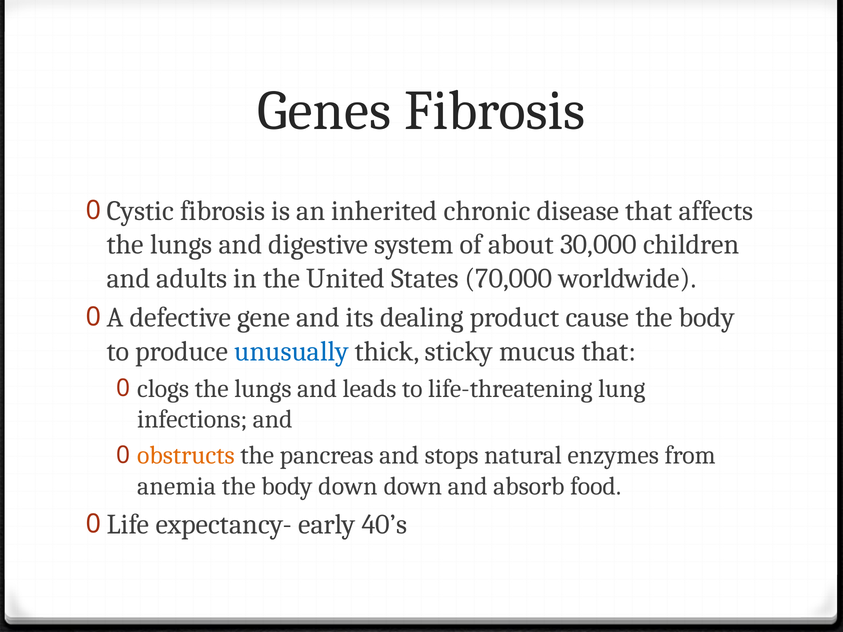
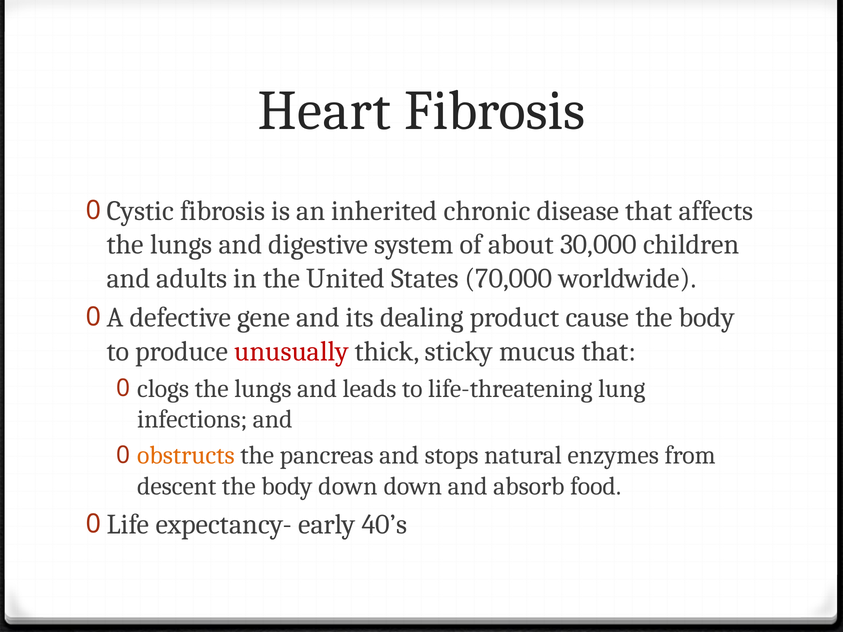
Genes: Genes -> Heart (324, 111)
unusually colour: blue -> red (292, 351)
anemia: anemia -> descent (177, 486)
